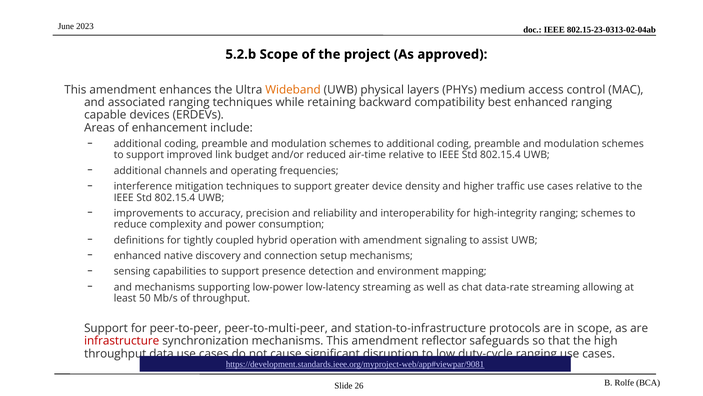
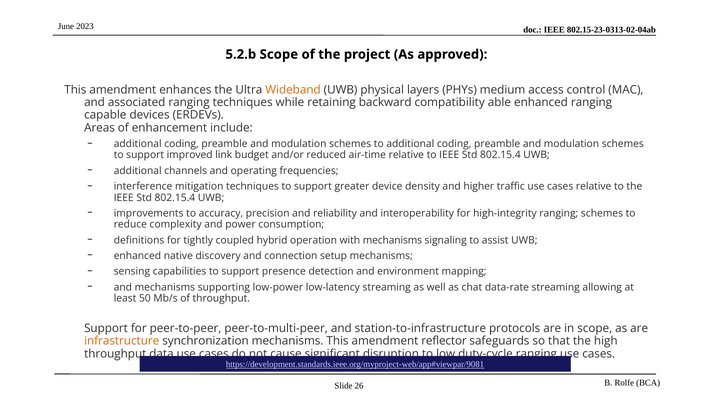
best: best -> able (499, 102)
with amendment: amendment -> mechanisms (392, 240)
infrastructure colour: red -> orange (122, 341)
